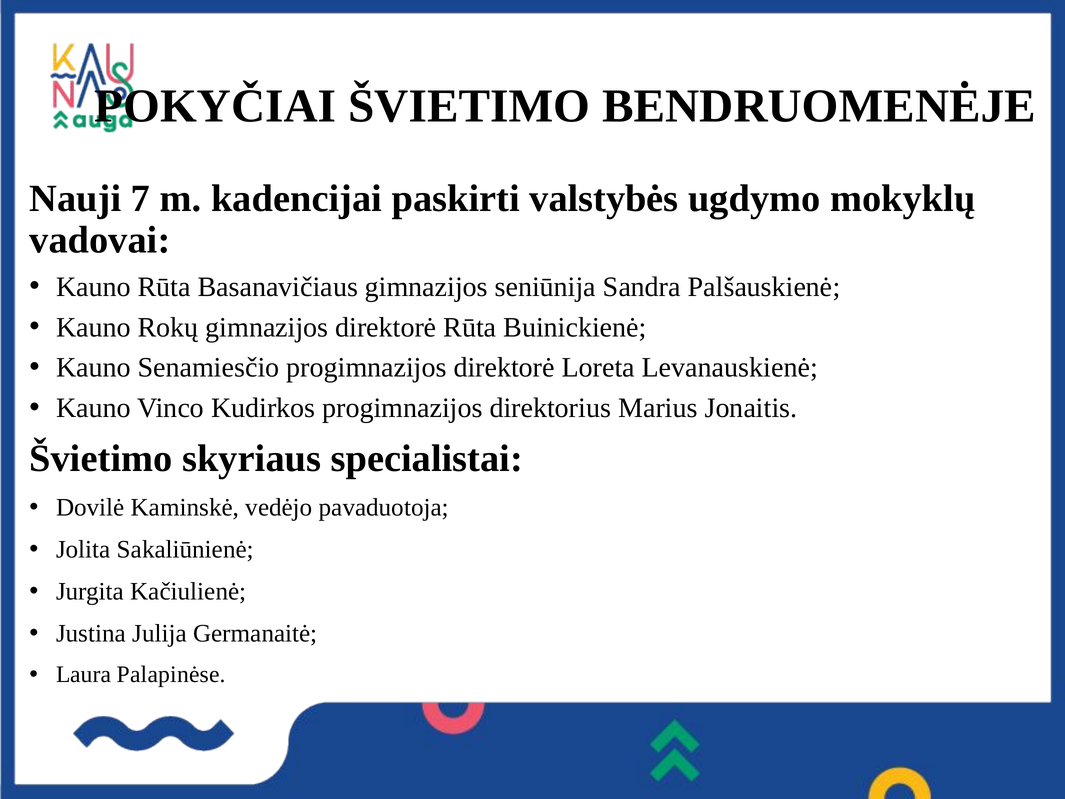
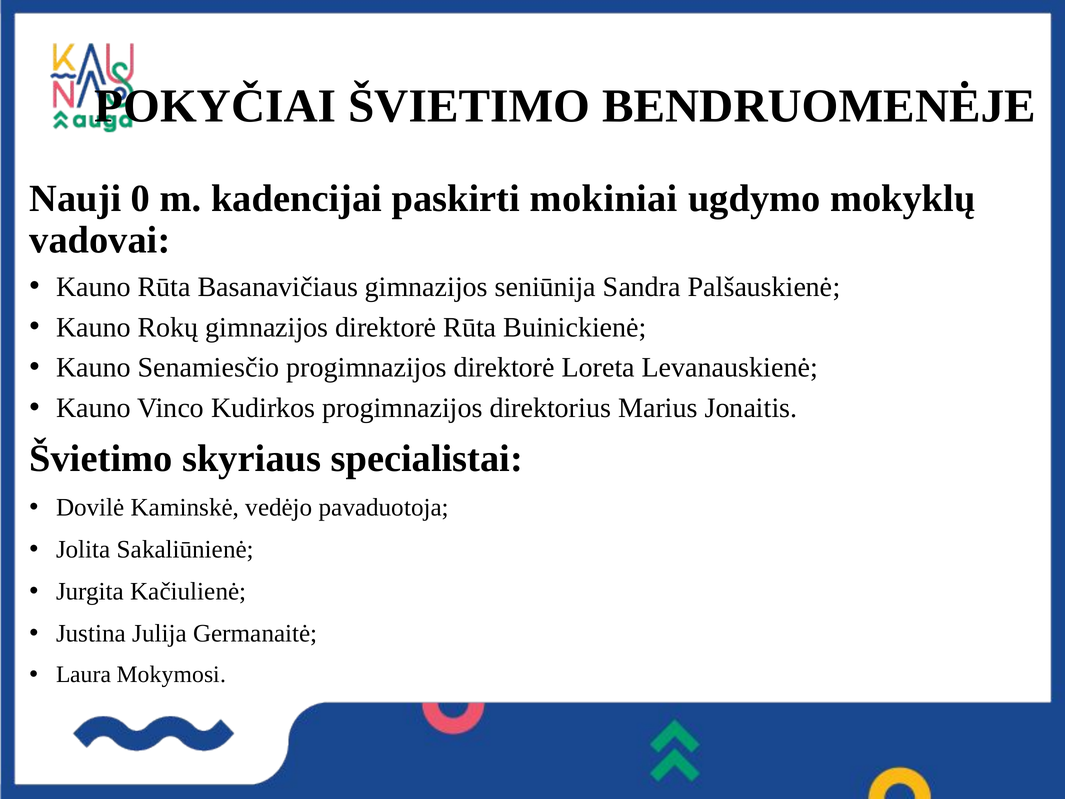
7: 7 -> 0 (140, 199)
valstybės: valstybės -> mokiniai (604, 199)
Palapinėse: Palapinėse -> Mokymosi (171, 674)
